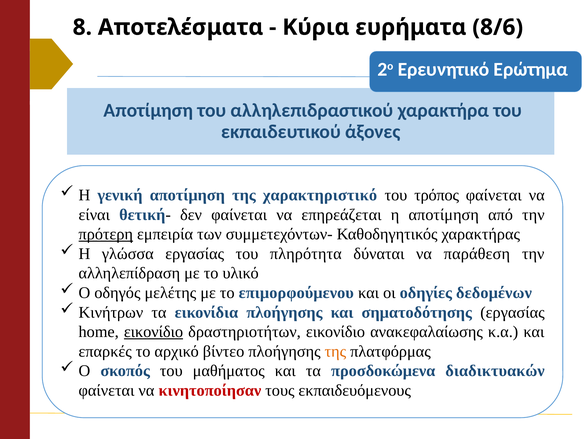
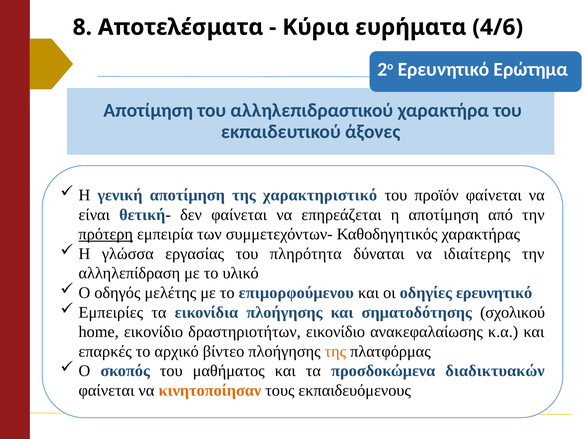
8/6: 8/6 -> 4/6 (498, 27)
τρόπος: τρόπος -> προϊόν (437, 195)
παράθεση: παράθεση -> ιδιαίτερης (477, 254)
οδηγίες δεδομένων: δεδομένων -> ερευνητικό (494, 293)
Κινήτρων: Κινήτρων -> Εμπειρίες (111, 312)
σηματοδότησης εργασίας: εργασίας -> σχολικού (513, 312)
εικονίδιο underline: present -> none (154, 332)
κινητοποίησαν colour: red -> orange (210, 390)
